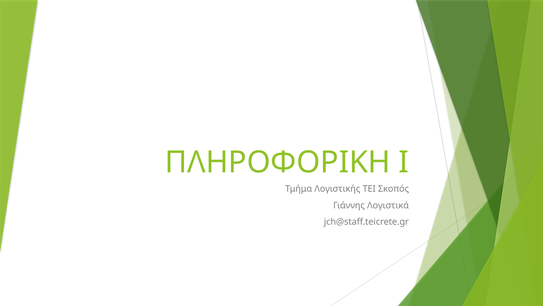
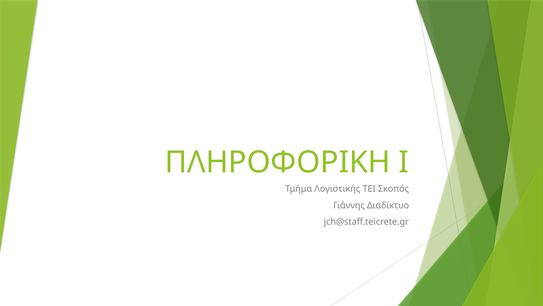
Λογιστικά: Λογιστικά -> Διαδίκτυο (388, 205)
